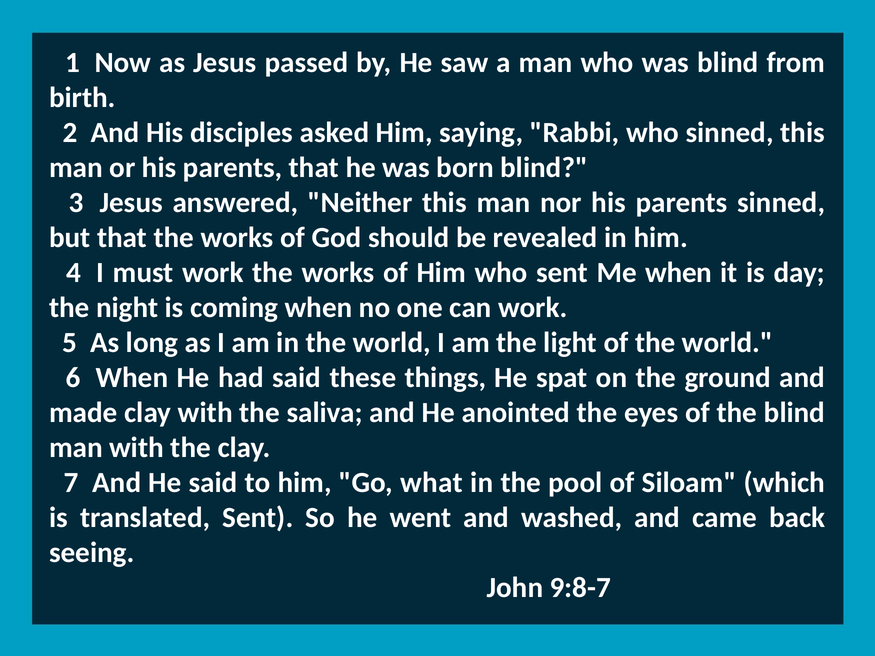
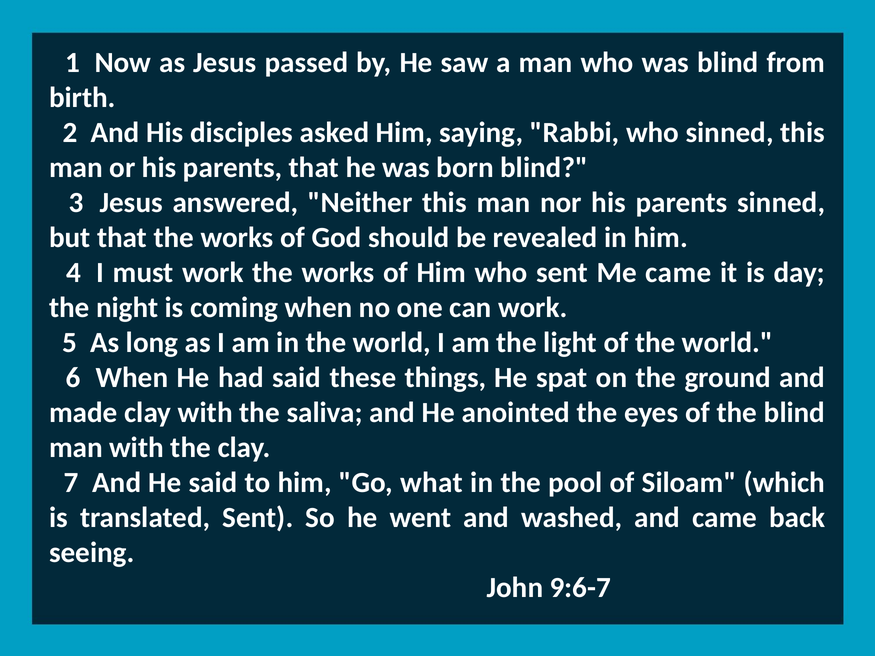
Me when: when -> came (678, 273)
9:8-7: 9:8-7 -> 9:6-7 (580, 588)
